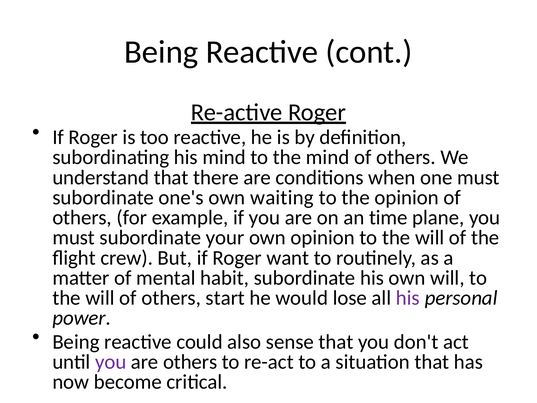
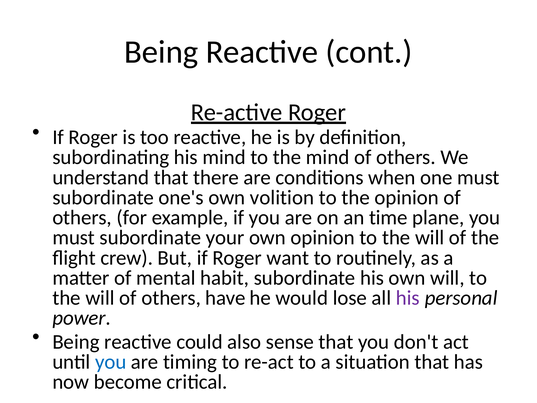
waiting: waiting -> volition (282, 197)
start: start -> have (225, 298)
you colour: purple -> blue (111, 362)
are others: others -> timing (190, 362)
